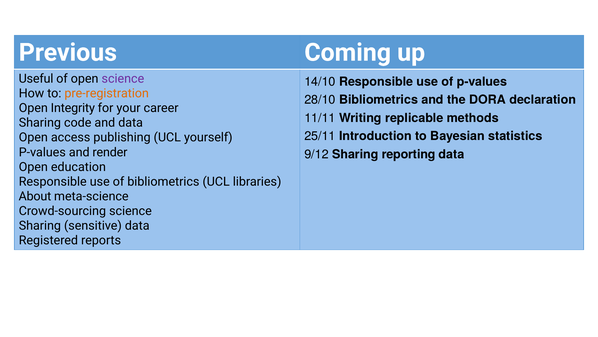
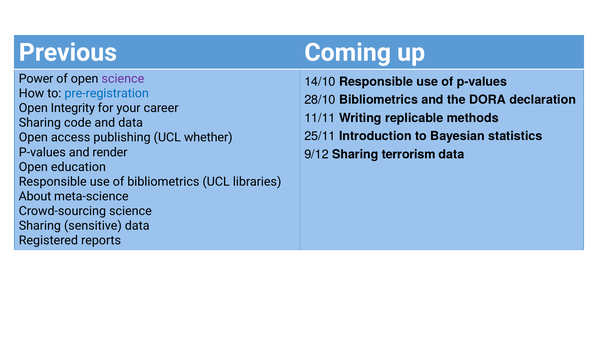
Useful: Useful -> Power (36, 79)
pre-registration colour: orange -> blue (107, 93)
yourself: yourself -> whether (208, 137)
reporting: reporting -> terrorism (409, 154)
